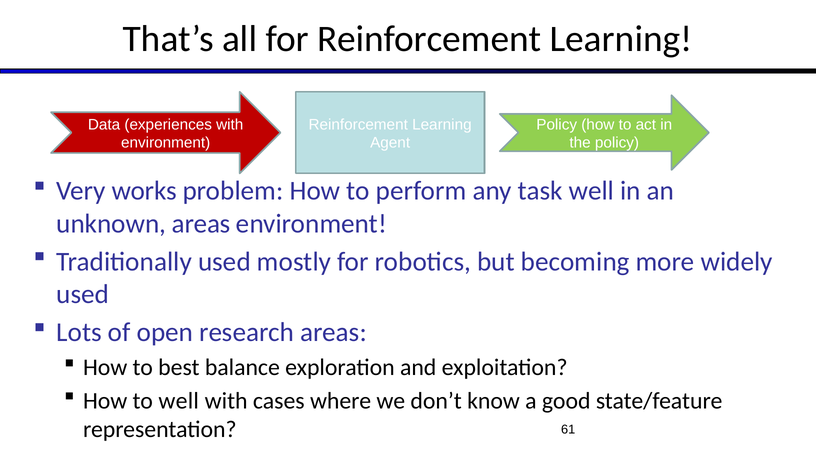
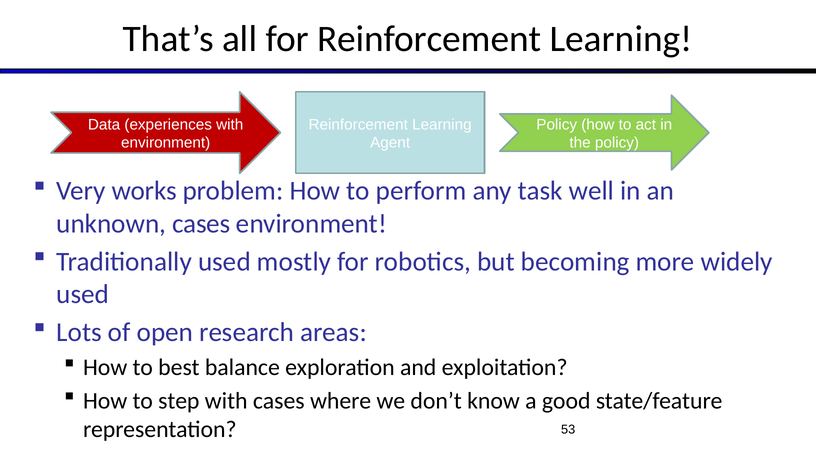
unknown areas: areas -> cases (201, 224)
to well: well -> step (179, 401)
61: 61 -> 53 (568, 430)
